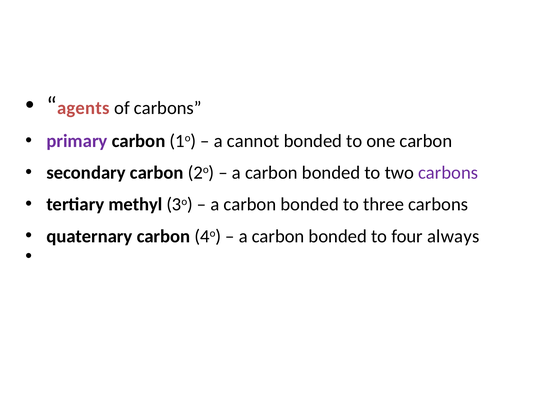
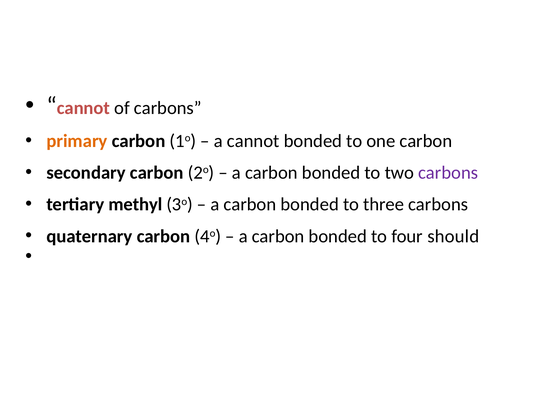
agents: agents -> cannot (83, 108)
primary colour: purple -> orange (77, 141)
always: always -> should (453, 236)
